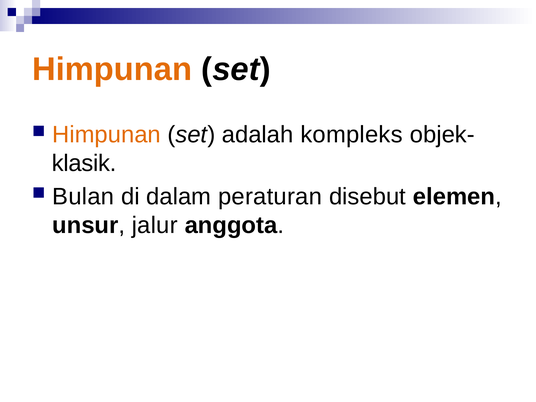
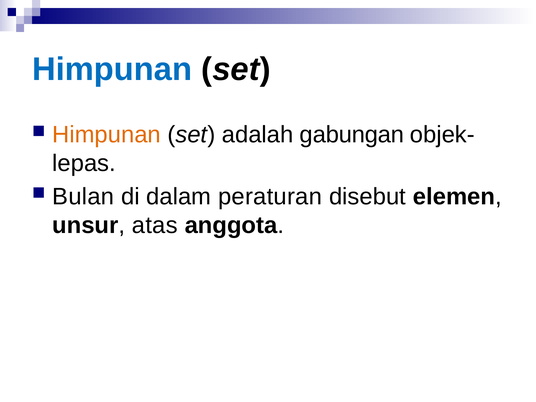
Himpunan colour: orange -> blue (112, 69)
kompleks: kompleks -> gabungan (352, 135)
klasik: klasik -> lepas (84, 163)
jalur: jalur -> atas (155, 225)
